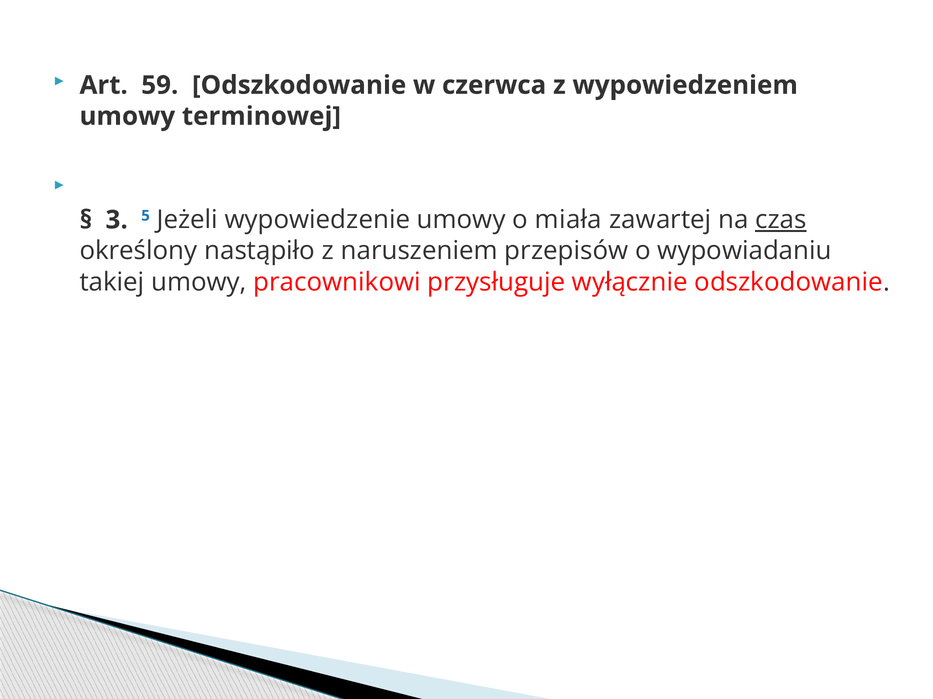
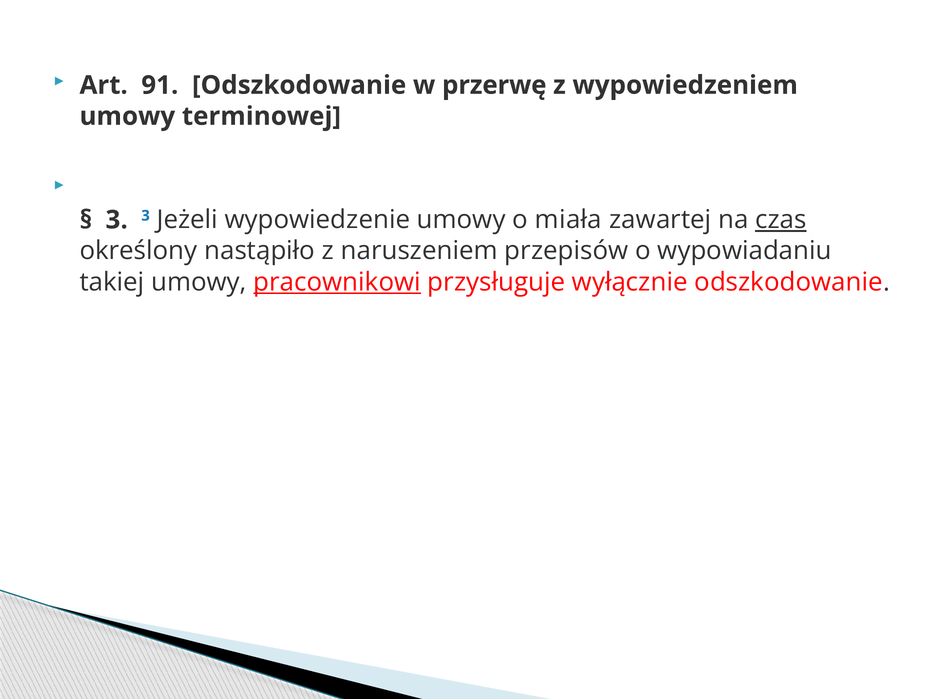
59: 59 -> 91 (160, 85)
czerwca: czerwca -> przerwę (494, 85)
3 5: 5 -> 3 (146, 216)
pracownikowi underline: none -> present (337, 282)
